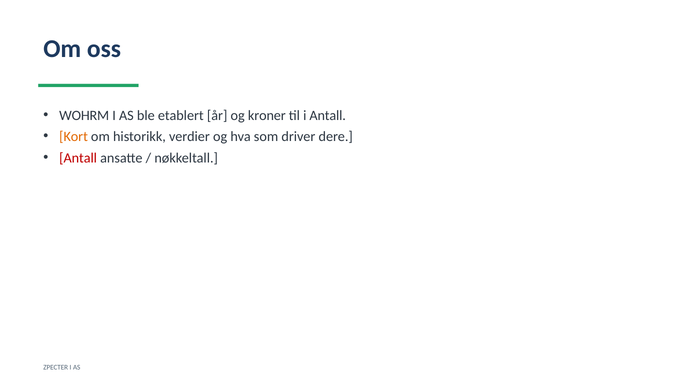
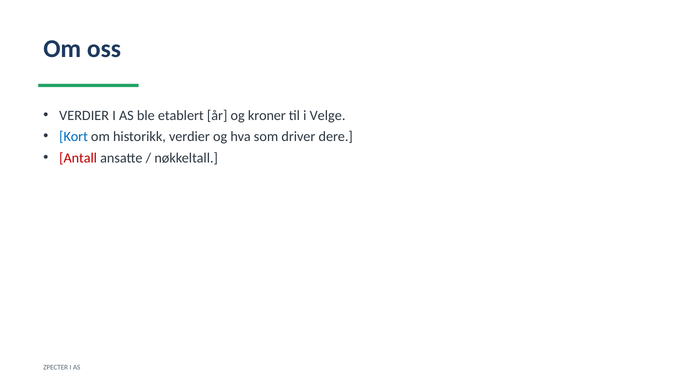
WOHRM: WOHRM -> VERDIER (84, 115)
i Antall: Antall -> Velge (328, 115)
Kort colour: orange -> blue (74, 136)
